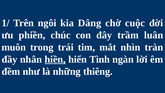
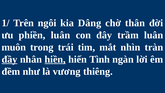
cuộc: cuộc -> thân (135, 23)
phiền chúc: chúc -> luân (60, 35)
đầy underline: none -> present (9, 59)
những: những -> vương (67, 71)
